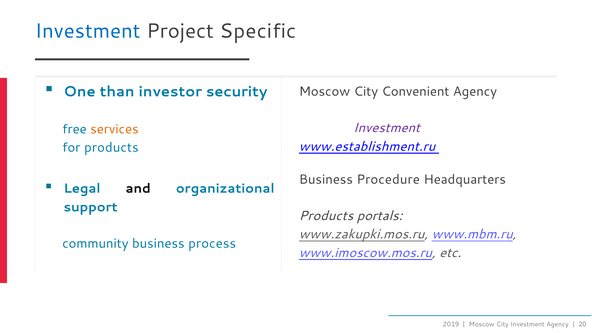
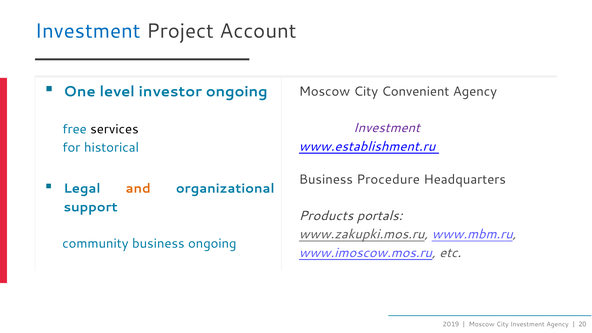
Specific: Specific -> Account (258, 31)
than: than -> level (117, 92)
investor security: security -> ongoing (237, 92)
services colour: orange -> black (114, 129)
for products: products -> historical (112, 148)
and colour: black -> orange (138, 189)
business process: process -> ongoing (212, 244)
